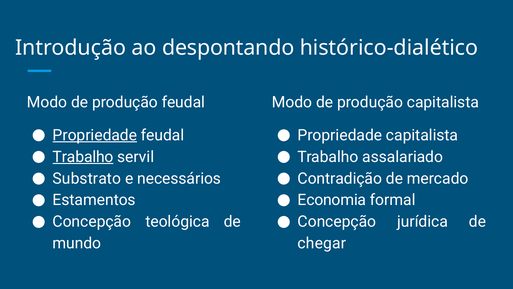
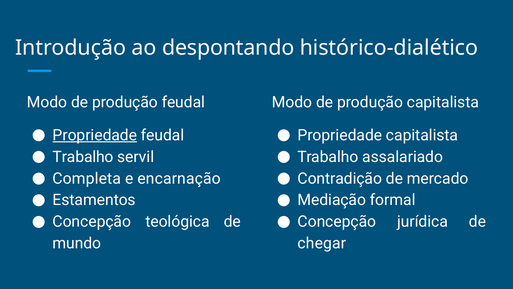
Trabalho underline: present -> none (83, 157)
Substrato: Substrato -> Completa (87, 178)
necessários: necessários -> encarnação (179, 178)
Economia: Economia -> Mediação (332, 200)
